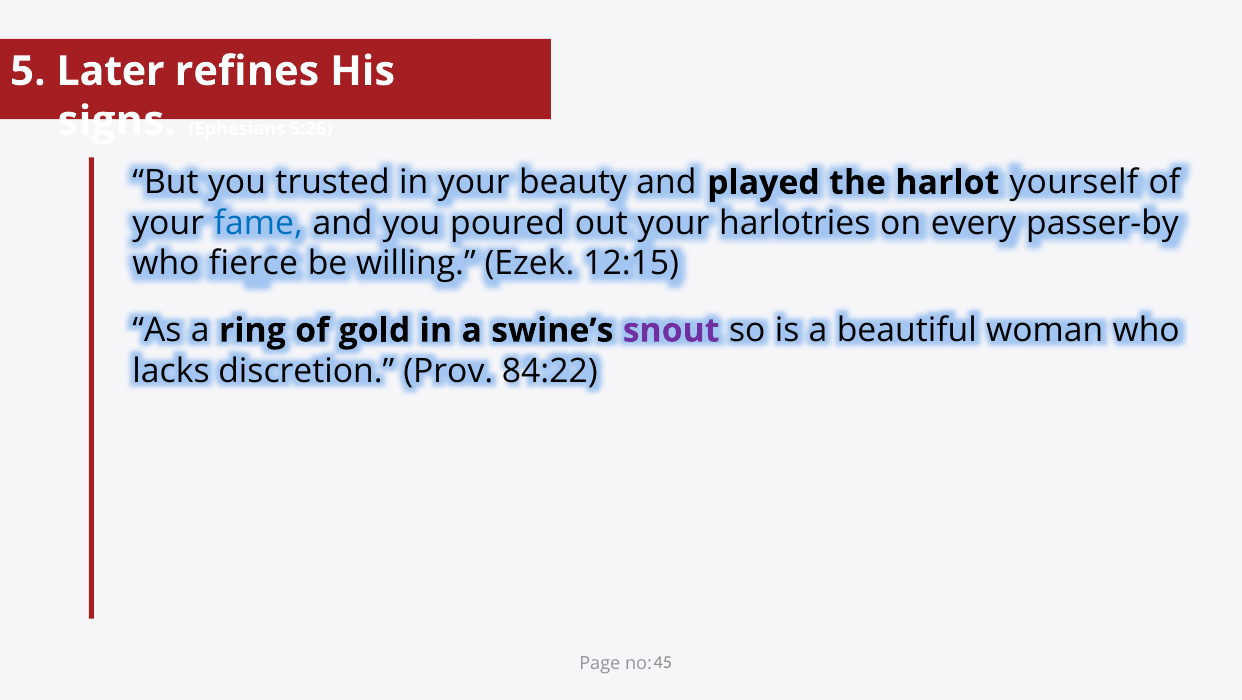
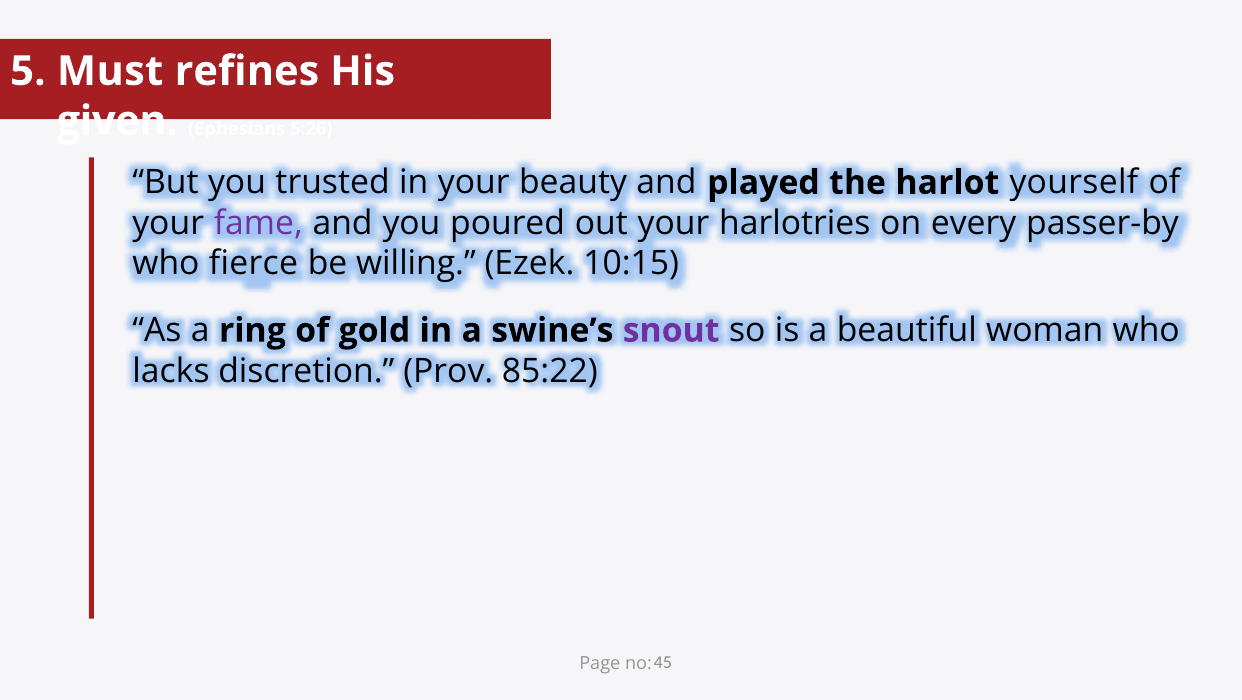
Later: Later -> Must (110, 71)
signs: signs -> given (117, 121)
fame colour: blue -> purple (258, 223)
12:15: 12:15 -> 10:15 (631, 264)
84:22: 84:22 -> 85:22 (550, 371)
